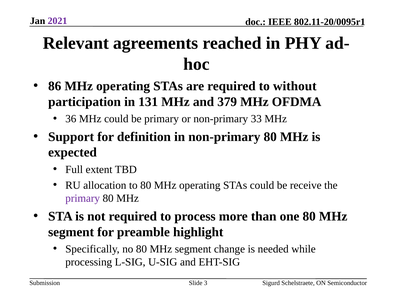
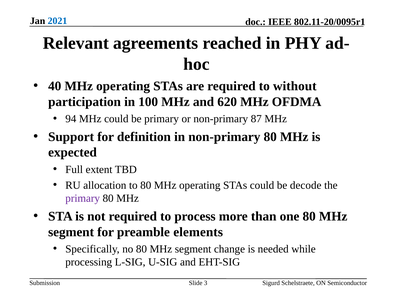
2021 colour: purple -> blue (57, 21)
86: 86 -> 40 (55, 86)
131: 131 -> 100 (148, 102)
379: 379 -> 620 (227, 102)
36: 36 -> 94 (71, 119)
33: 33 -> 87 (256, 119)
receive: receive -> decode (306, 185)
highlight: highlight -> elements (198, 232)
